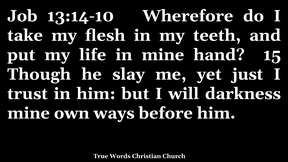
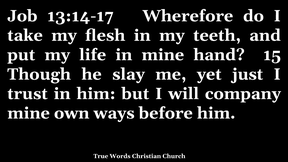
13:14-10: 13:14-10 -> 13:14-17 (80, 16)
darkness: darkness -> company (243, 94)
